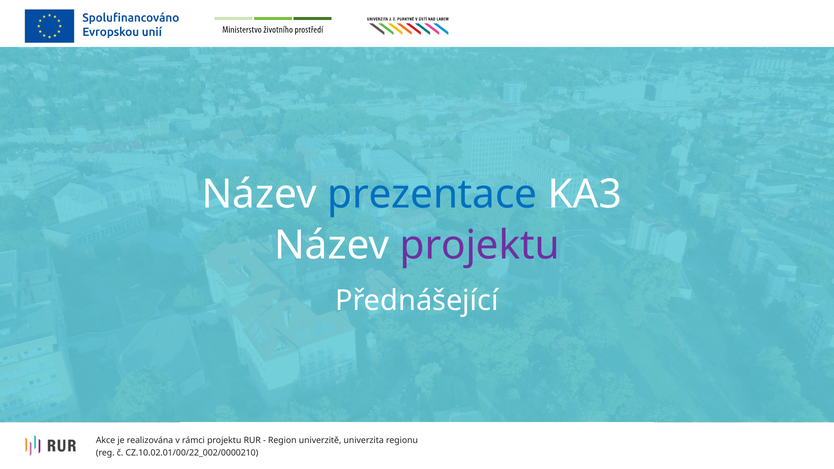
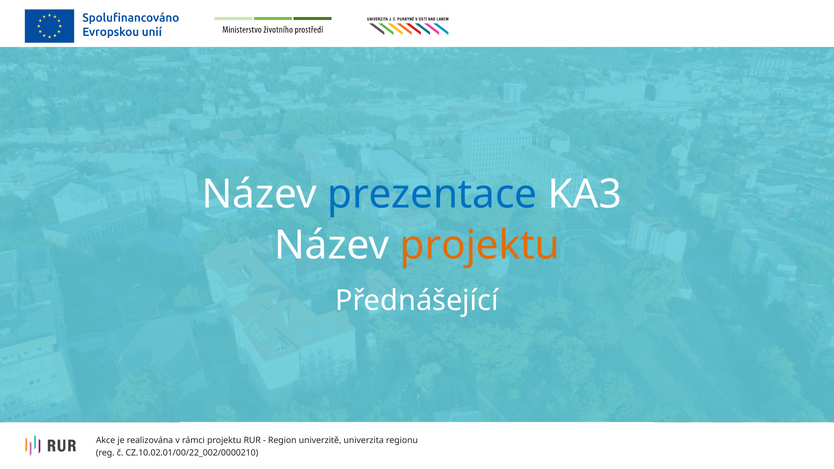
projektu colour: purple -> orange (480, 246)
